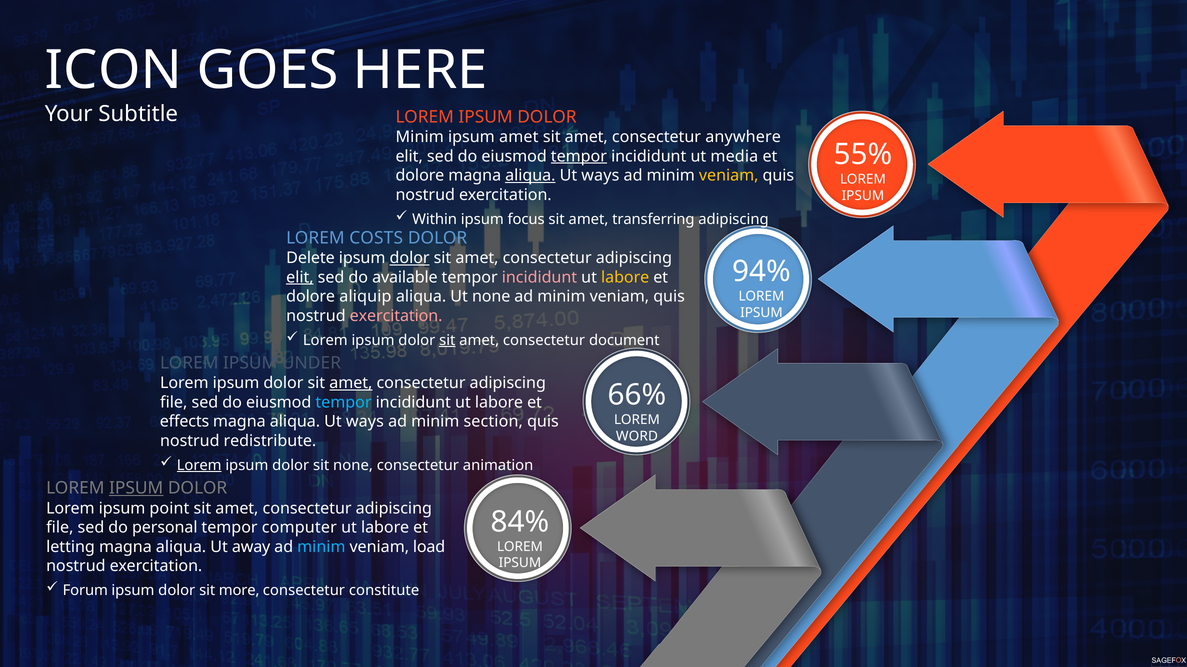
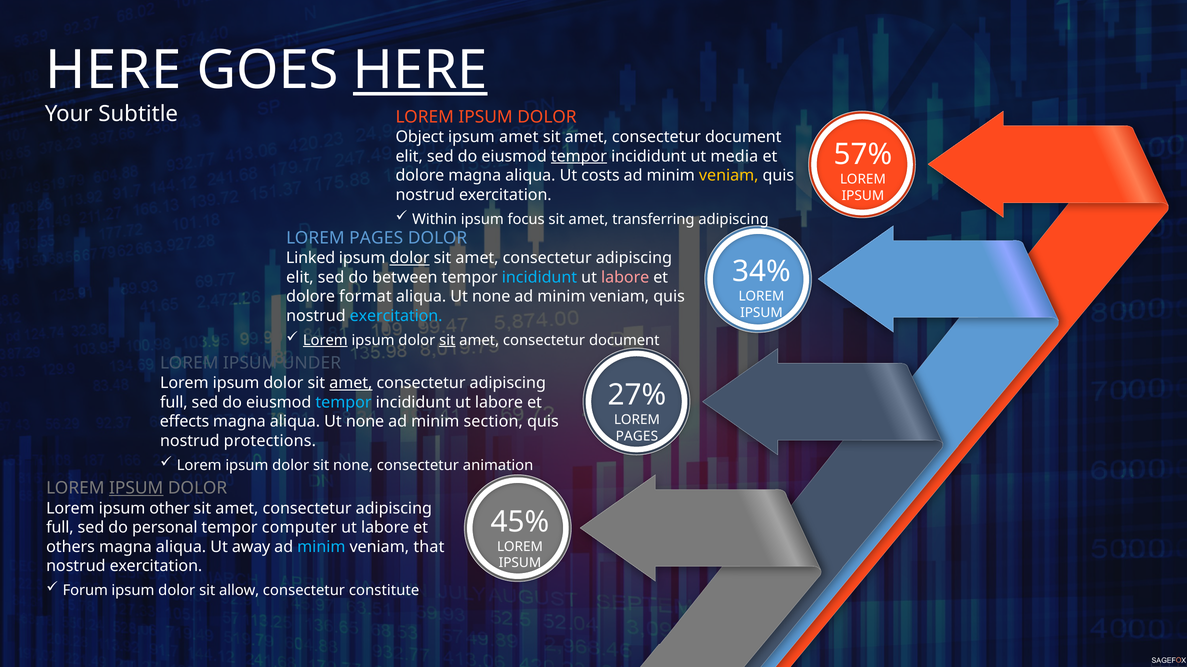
ICON: ICON -> HERE (113, 70)
HERE underline: none -> present (420, 70)
Minim: Minim -> Object (420, 137)
anywhere: anywhere -> document (743, 137)
55%: 55% -> 57% (863, 155)
aliqua underline: present -> none (530, 176)
ways: ways -> costs (600, 176)
COSTS: COSTS -> PAGES (376, 238)
Delete: Delete -> Linked (311, 258)
94%: 94% -> 34% (762, 272)
elit underline: present -> none (300, 278)
available: available -> between (405, 278)
incididunt colour: pink -> light blue (539, 278)
labore colour: yellow -> pink (625, 278)
aliquip: aliquip -> format (365, 297)
exercitation colour: pink -> light blue (396, 316)
Lorem underline: none -> present (325, 341)
66%: 66% -> 27% (637, 395)
file: file -> full (174, 403)
ways: ways -> none (365, 422)
WORD: WORD -> PAGES (637, 437)
redistribute: redistribute -> protections (270, 441)
Lorem underline: present -> none (199, 466)
point: point -> other (170, 509)
84%: 84% -> 45% (520, 522)
file: file -> full (60, 528)
letting: letting -> others (71, 547)
load: load -> that (429, 547)
more: more -> allow (239, 591)
